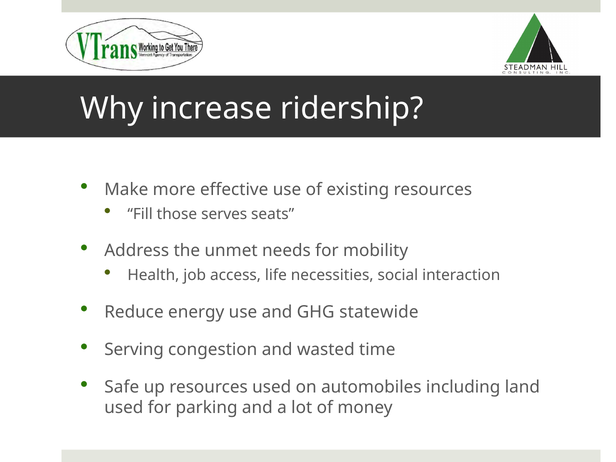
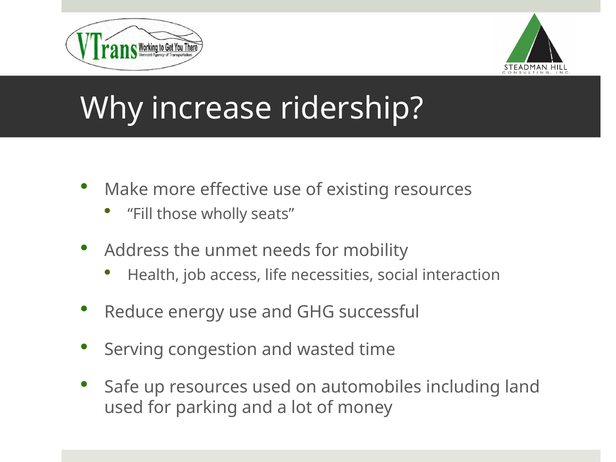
serves: serves -> wholly (224, 214)
statewide: statewide -> successful (379, 312)
